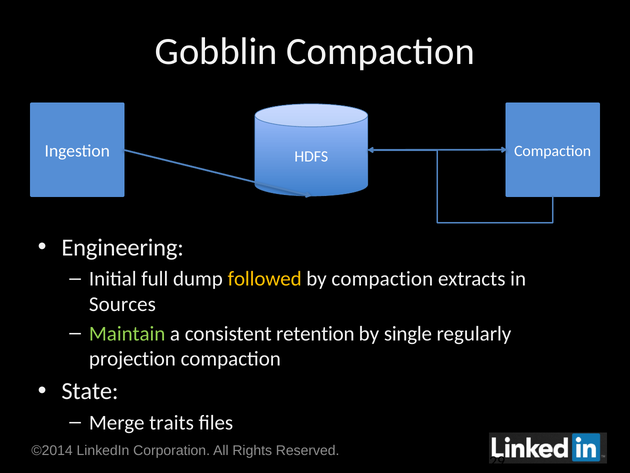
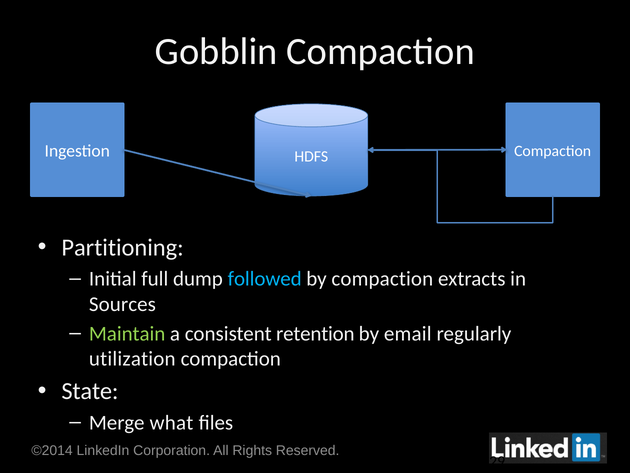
Engineering: Engineering -> Partitioning (123, 247)
followed colour: yellow -> light blue (265, 279)
single: single -> email (408, 333)
projection: projection -> utilization (132, 359)
traits: traits -> what (171, 422)
